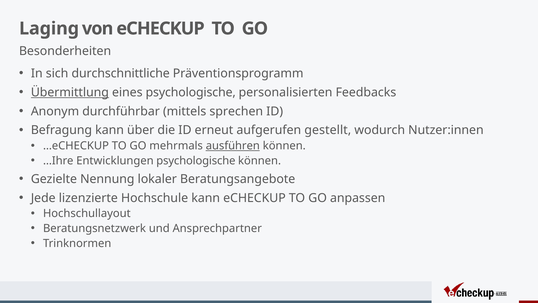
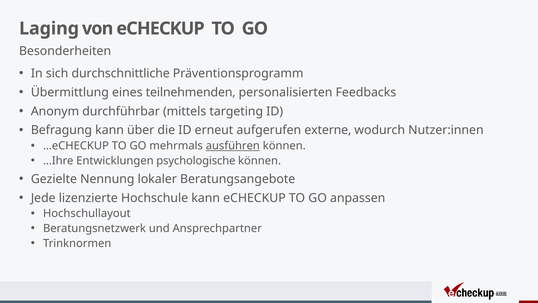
Übermittlung underline: present -> none (70, 92)
eines psychologische: psychologische -> teilnehmenden (191, 92)
sprechen: sprechen -> targeting (236, 111)
gestellt: gestellt -> externe (328, 130)
